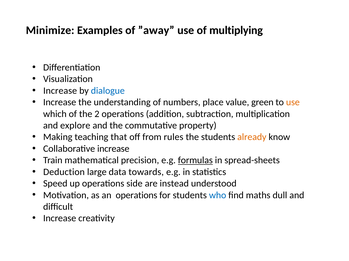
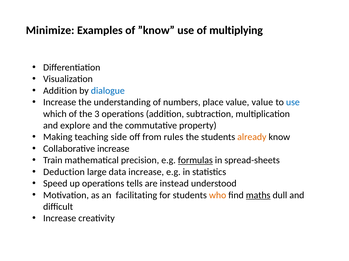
”away: ”away -> ”know (156, 30)
Increase: Increase -> Addition (60, 91)
value green: green -> value (262, 103)
use colour: orange -> blue (293, 103)
2: 2 -> 3 (97, 114)
that: that -> side (119, 137)
data towards: towards -> increase (146, 172)
side: side -> tells (135, 184)
an operations: operations -> facilitating (136, 196)
who colour: blue -> orange (218, 196)
maths underline: none -> present (258, 196)
